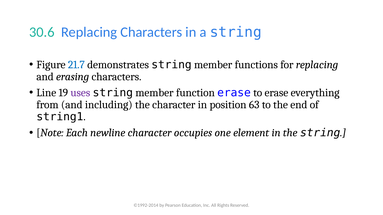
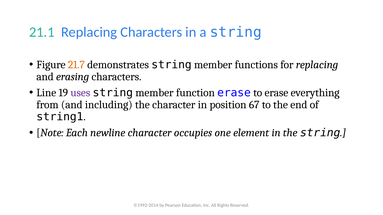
30.6: 30.6 -> 21.1 (42, 32)
21.7 colour: blue -> orange (76, 65)
63: 63 -> 67 (254, 105)
